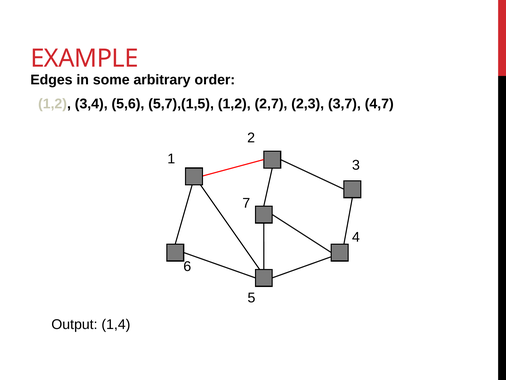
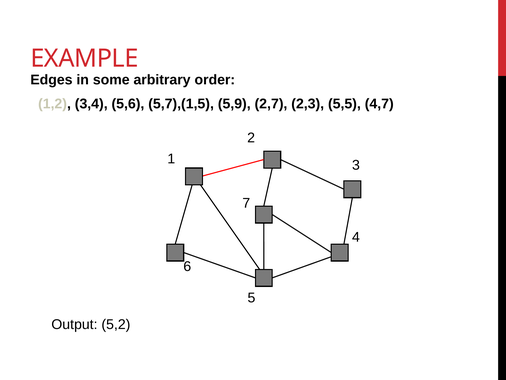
5,7),(1,5 1,2: 1,2 -> 5,9 (234, 104)
3,7: 3,7 -> 5,5 (344, 104)
1,4: 1,4 -> 5,2 (116, 324)
